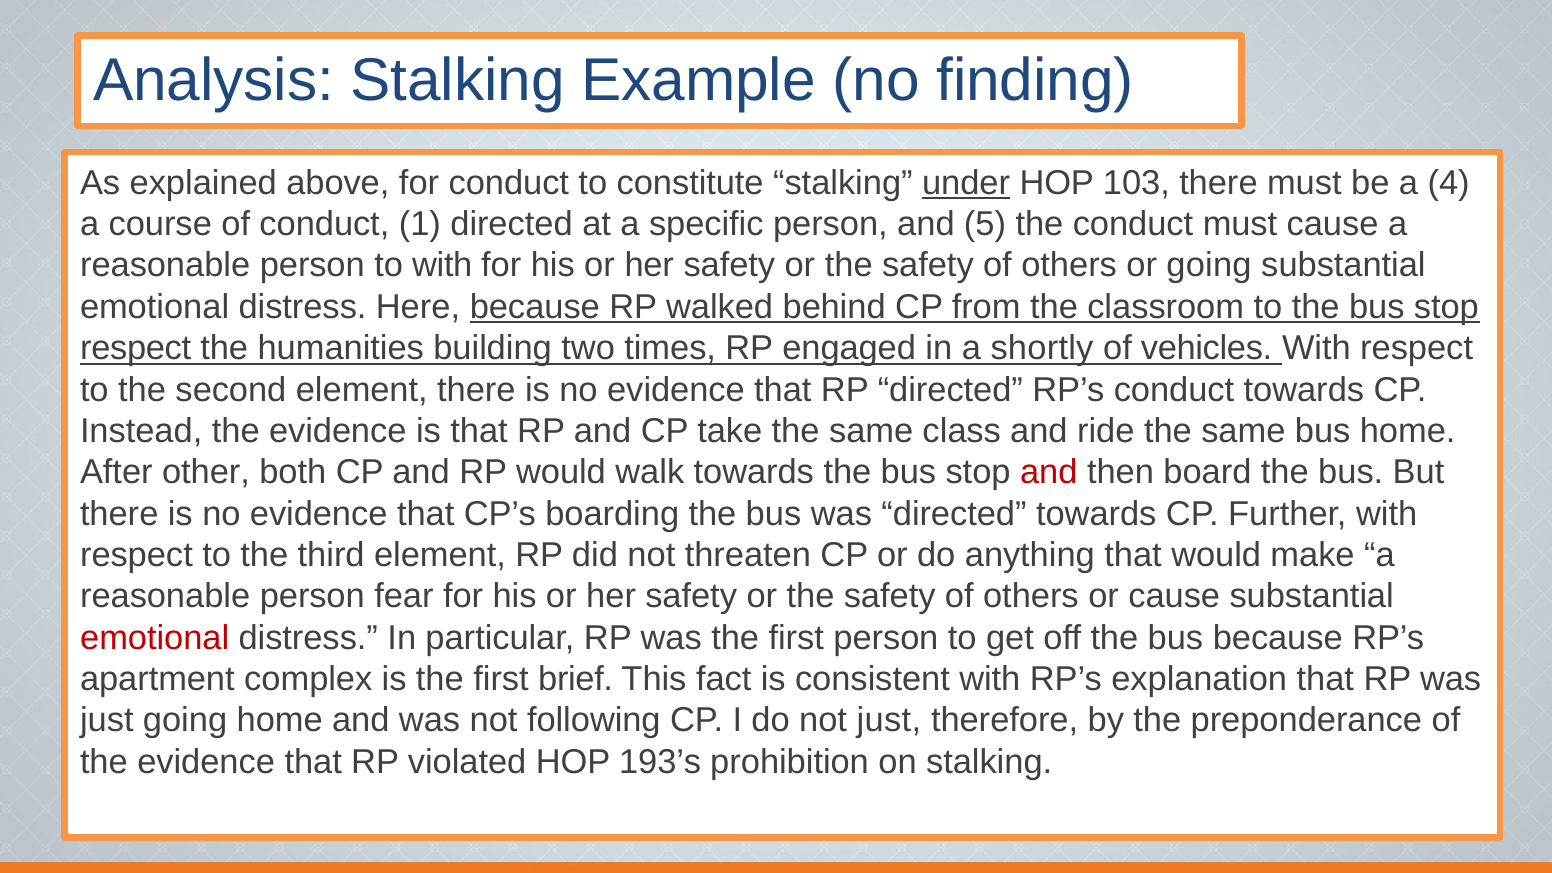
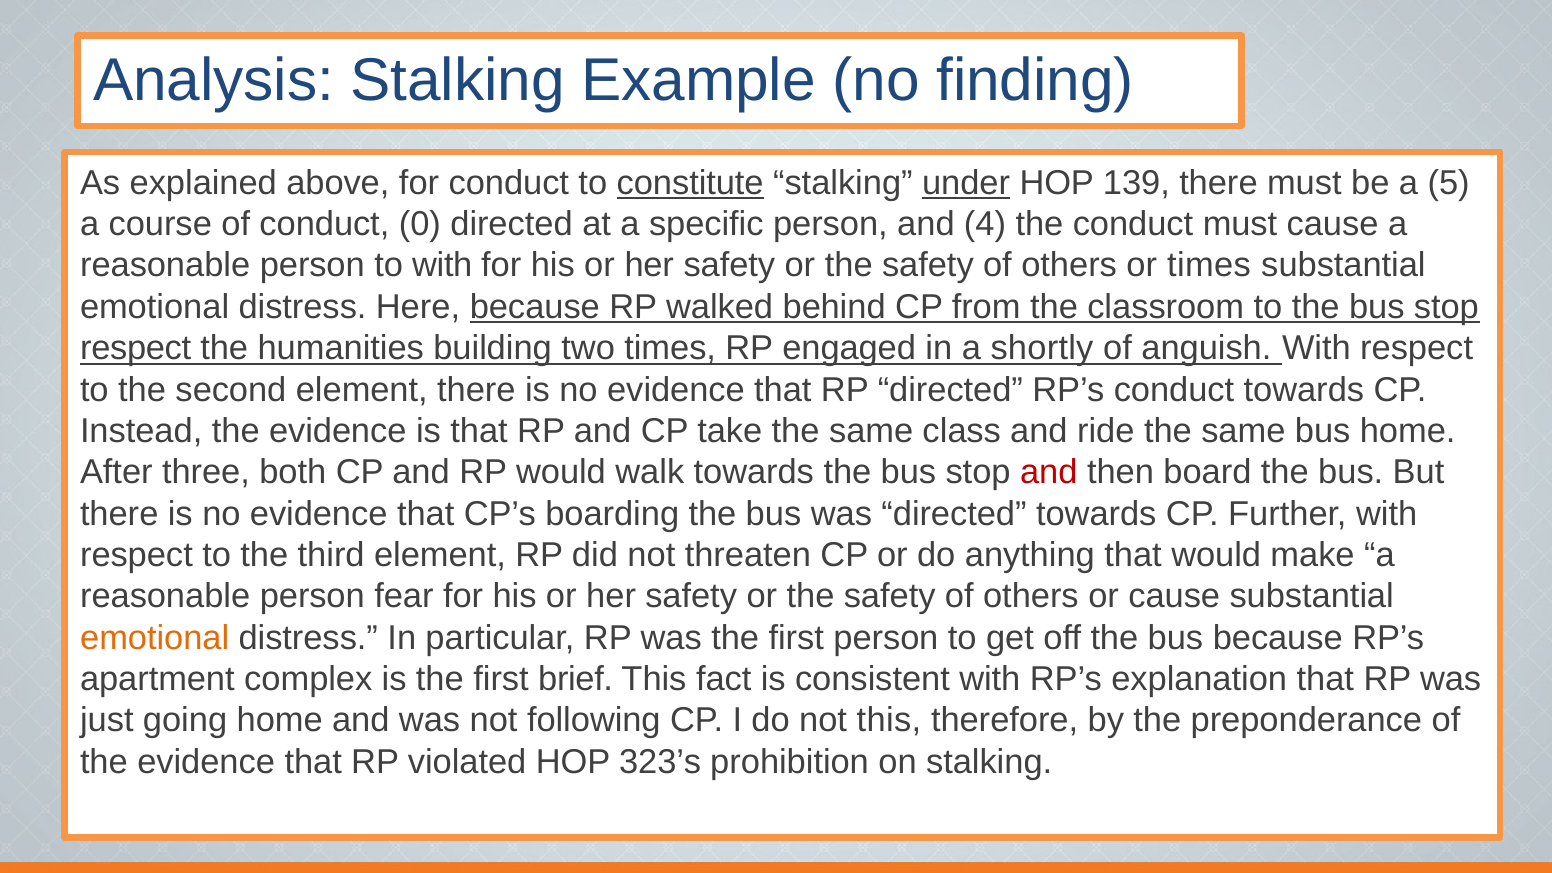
constitute underline: none -> present (690, 183)
103: 103 -> 139 (1136, 183)
4: 4 -> 5 (1449, 183)
1: 1 -> 0 (420, 224)
5: 5 -> 4 (985, 224)
or going: going -> times (1209, 266)
vehicles: vehicles -> anguish (1206, 348)
other: other -> three (206, 472)
emotional colour: red -> orange (155, 638)
not just: just -> this (889, 721)
193’s: 193’s -> 323’s (660, 762)
